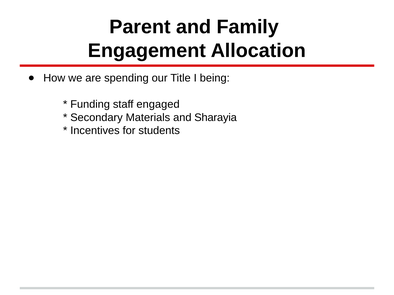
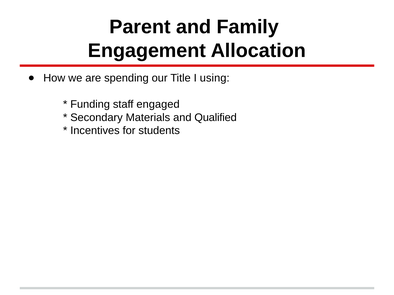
being: being -> using (215, 78)
Sharayia: Sharayia -> Qualified (216, 118)
